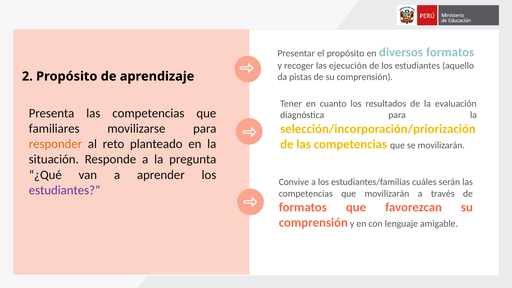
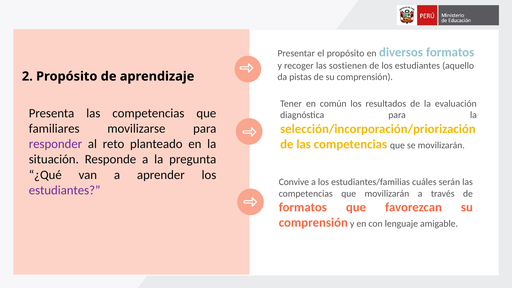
ejecución: ejecución -> sostienen (348, 66)
cuanto: cuanto -> común (333, 104)
responder colour: orange -> purple (55, 144)
